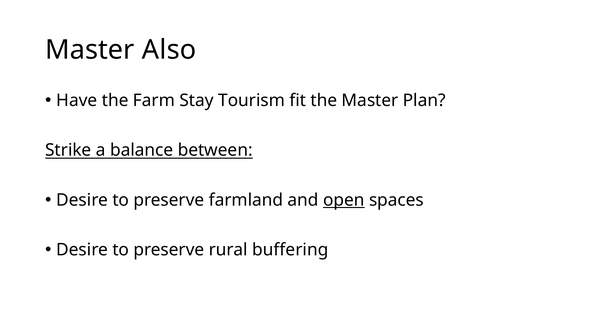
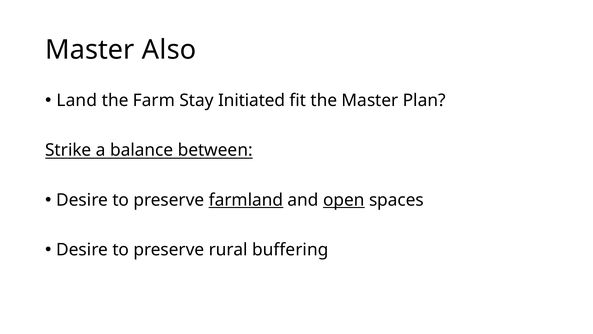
Have: Have -> Land (77, 100)
Tourism: Tourism -> Initiated (252, 100)
farmland underline: none -> present (246, 200)
